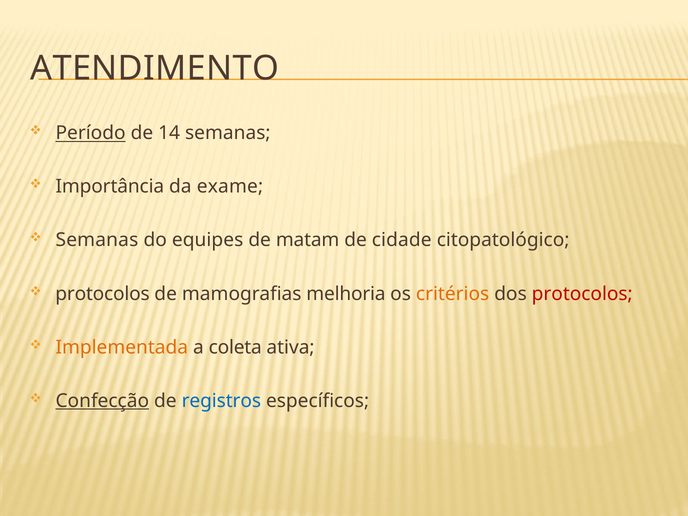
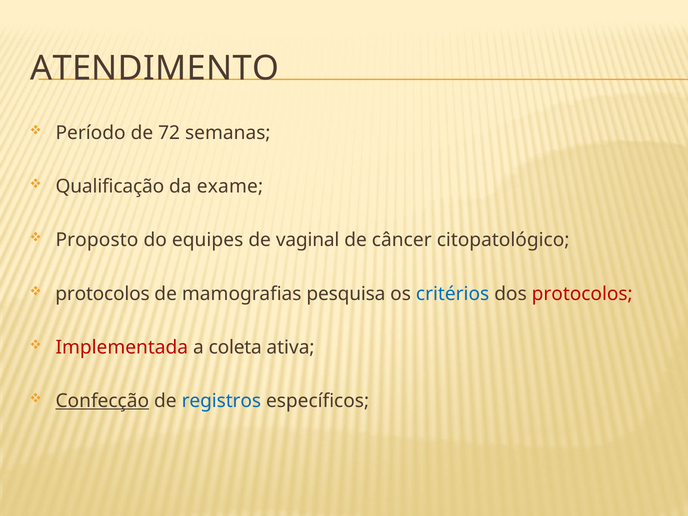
Período underline: present -> none (91, 133)
14: 14 -> 72 (169, 133)
Importância: Importância -> Qualificação (110, 187)
Semanas: Semanas -> Proposto (97, 240)
matam: matam -> vaginal (308, 240)
cidade: cidade -> câncer (402, 240)
melhoria: melhoria -> pesquisa (346, 294)
critérios colour: orange -> blue (453, 294)
Implementada colour: orange -> red (122, 347)
